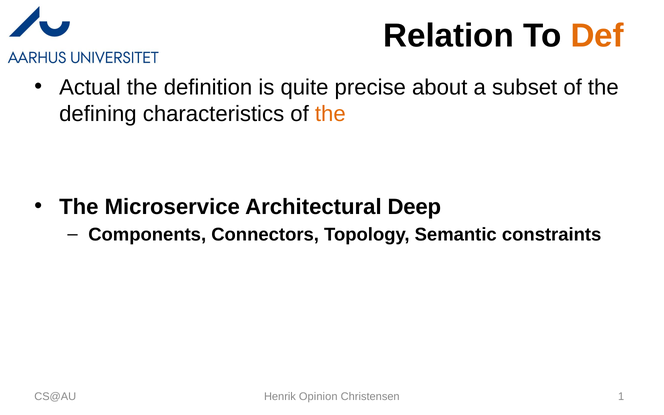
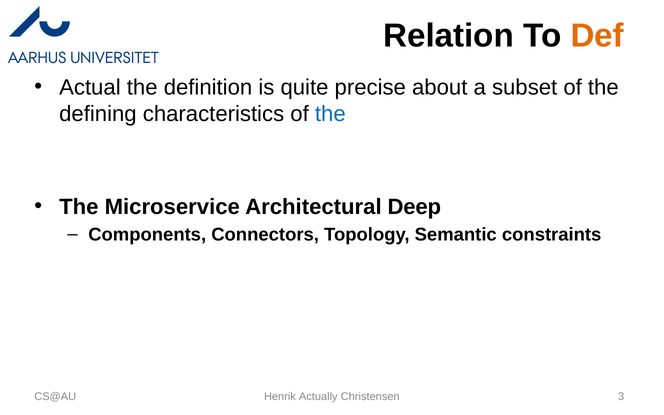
the colour: orange -> blue (330, 114)
Opinion: Opinion -> Actually (318, 396)
1: 1 -> 3 (621, 396)
